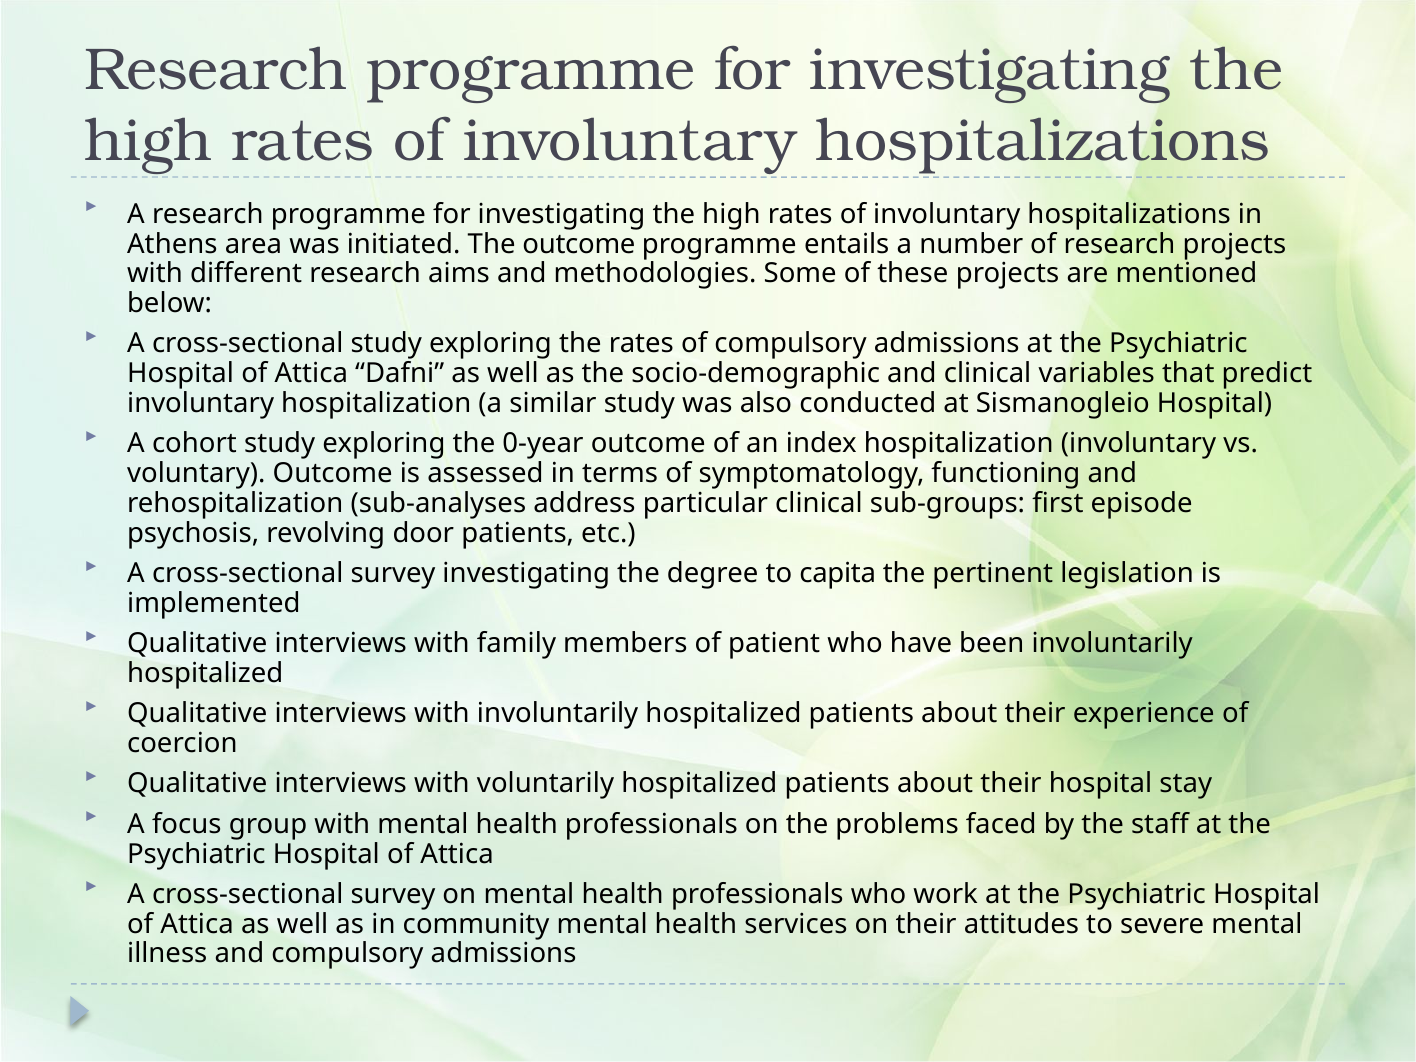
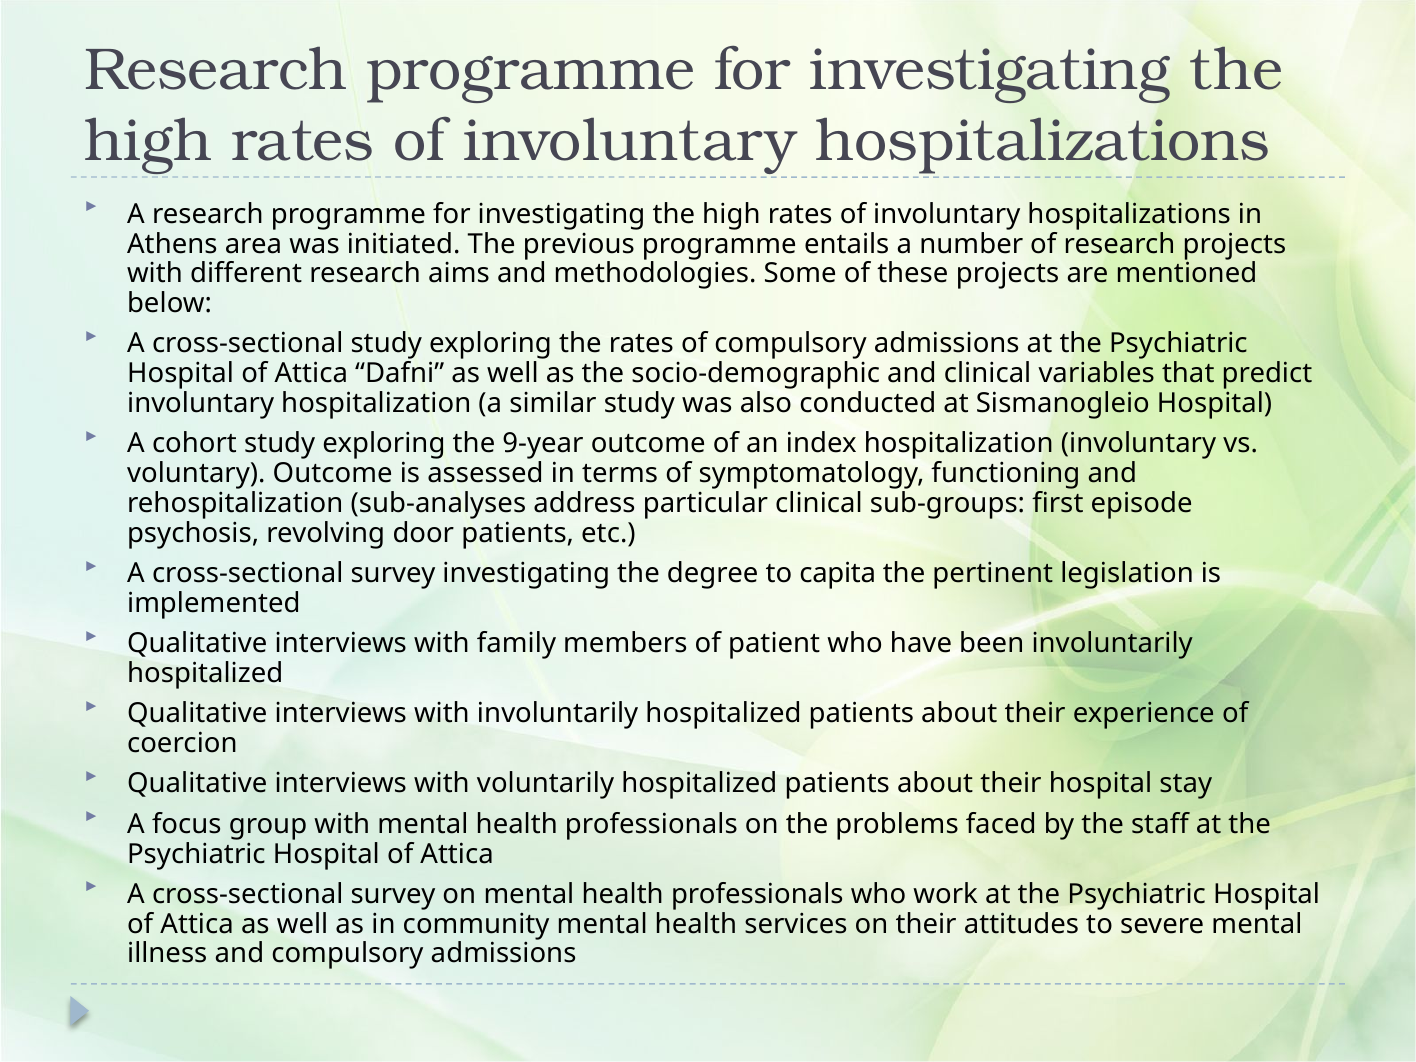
The outcome: outcome -> previous (579, 244)
0-year: 0-year -> 9-year (543, 444)
